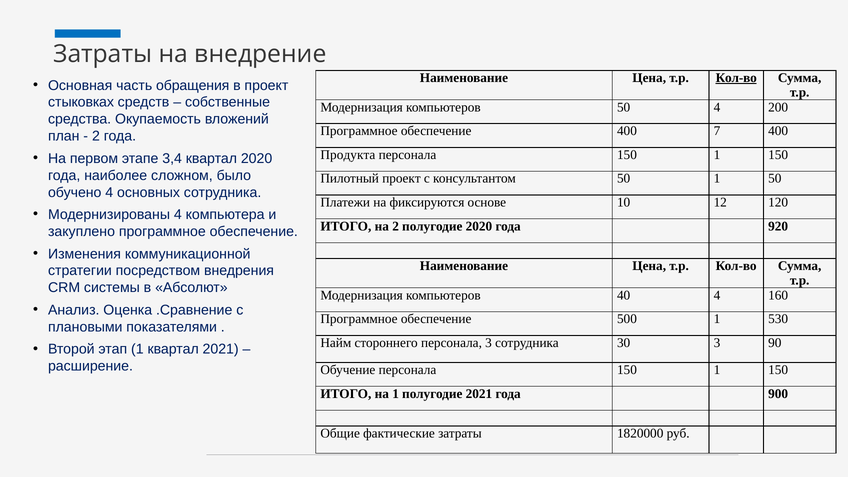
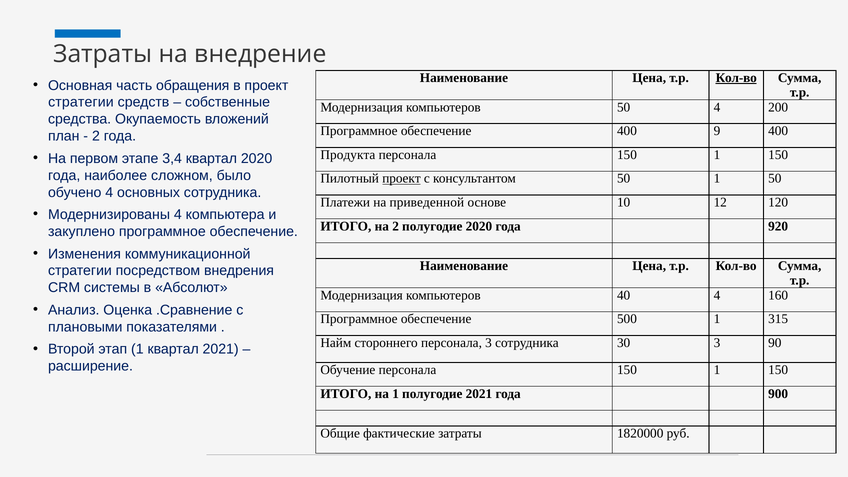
стыковках: стыковках -> стратегии (81, 102)
7: 7 -> 9 (717, 131)
проект underline: none -> present (401, 179)
фиксируются: фиксируются -> приведенной (427, 202)
530: 530 -> 315 (778, 319)
